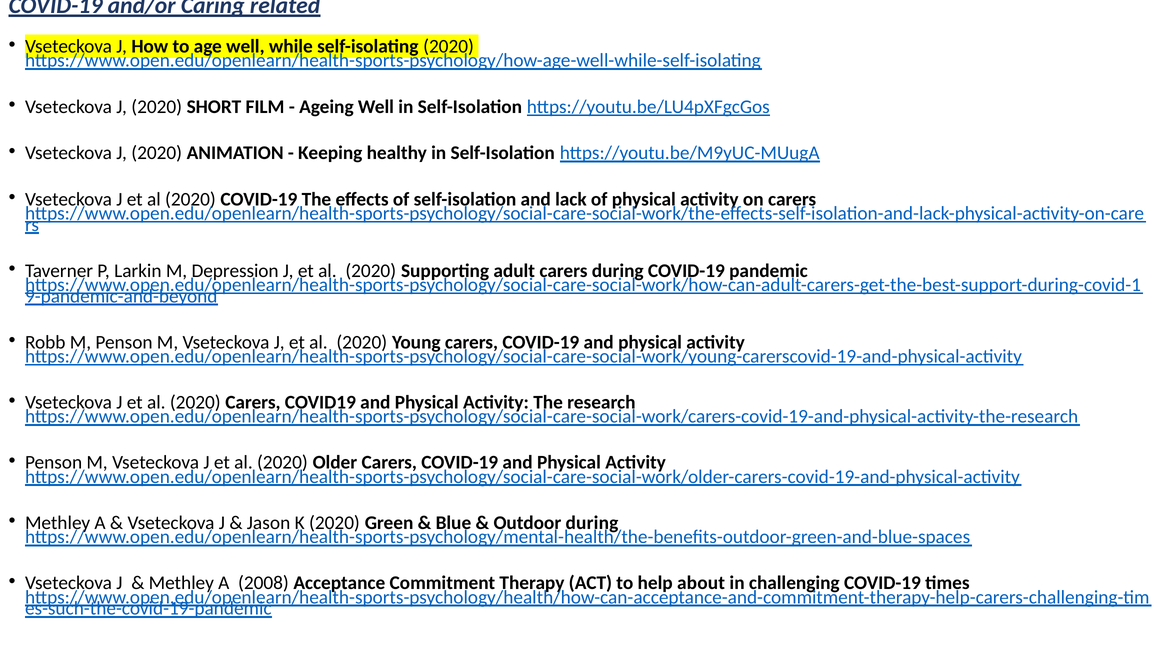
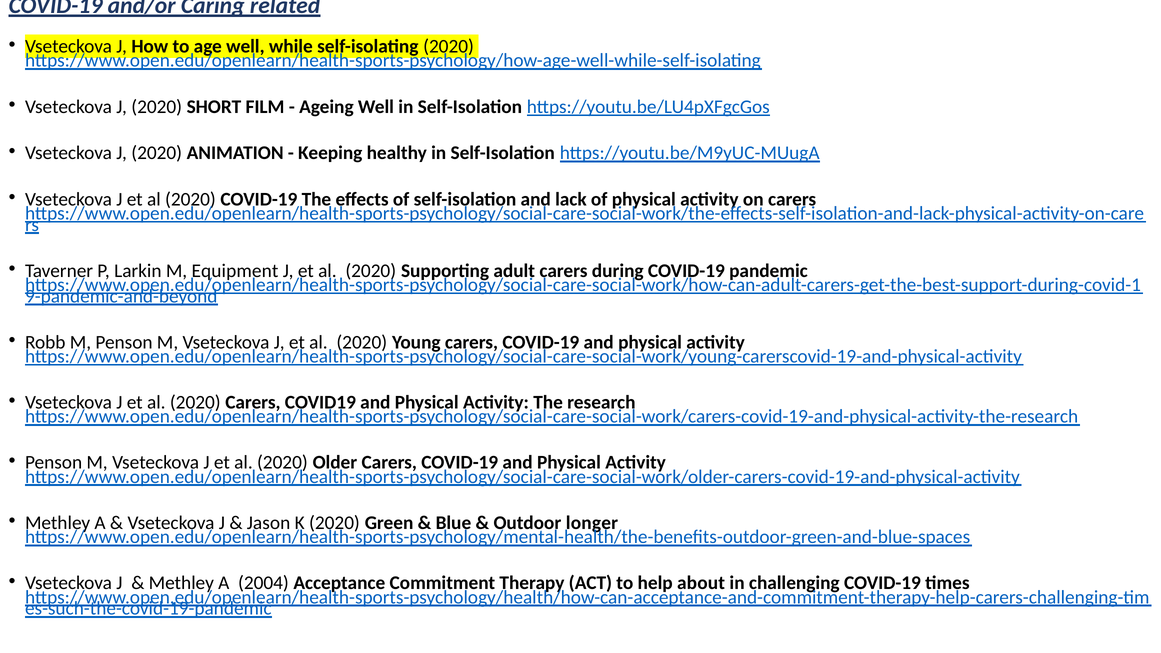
Depression: Depression -> Equipment (235, 271)
Outdoor during: during -> longer (592, 523)
2008: 2008 -> 2004 (263, 583)
